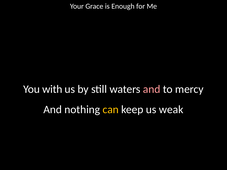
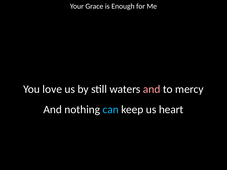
with: with -> love (52, 89)
can colour: yellow -> light blue (111, 110)
weak: weak -> heart (171, 110)
